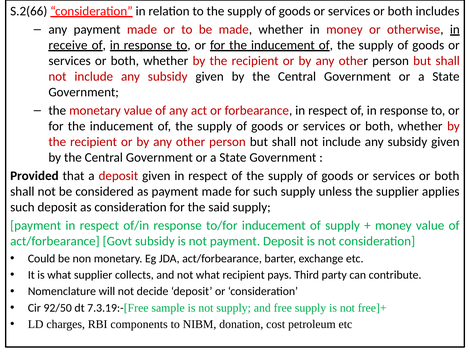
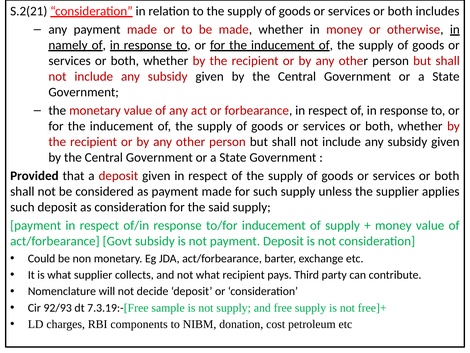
S.2(66: S.2(66 -> S.2(21 (29, 11)
receive: receive -> namely (68, 45)
92/50: 92/50 -> 92/93 (58, 307)
